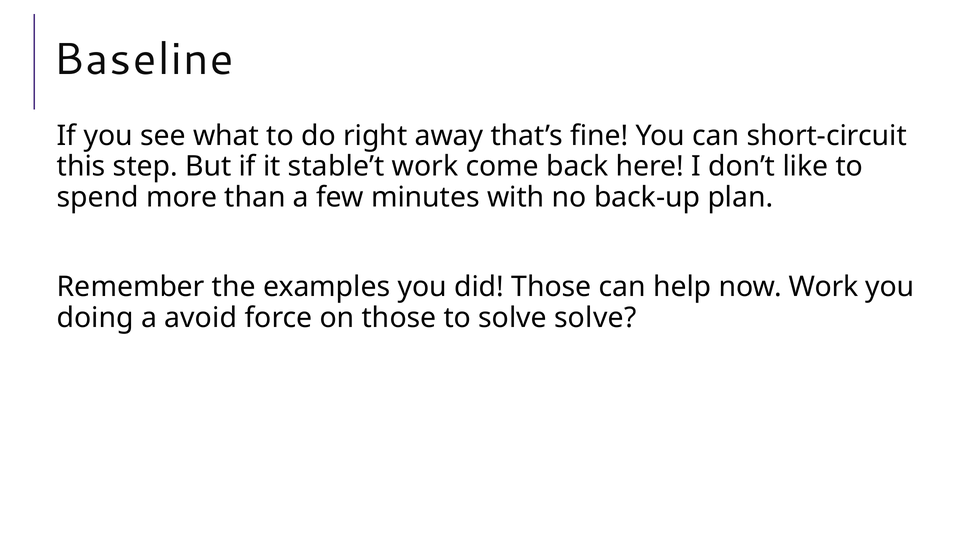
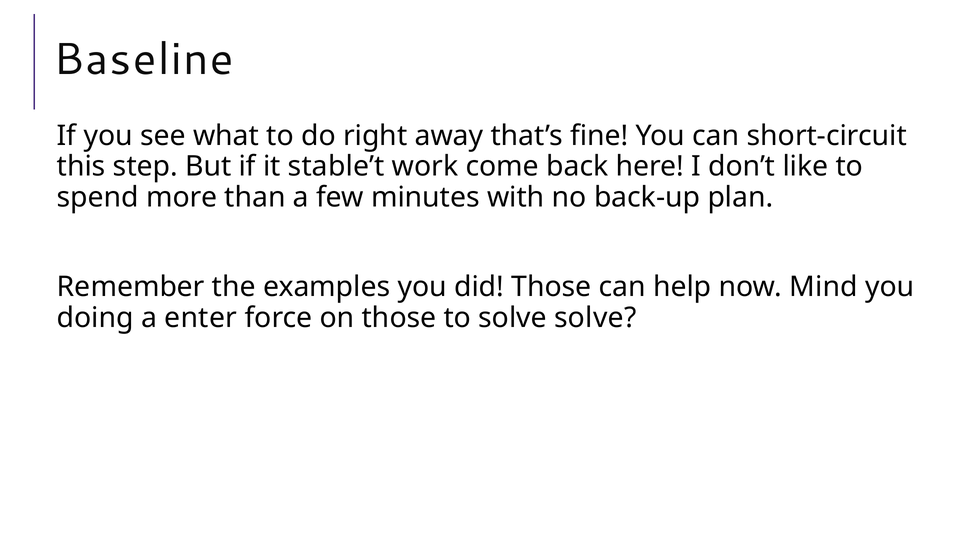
now Work: Work -> Mind (823, 287)
avoid: avoid -> enter (201, 318)
